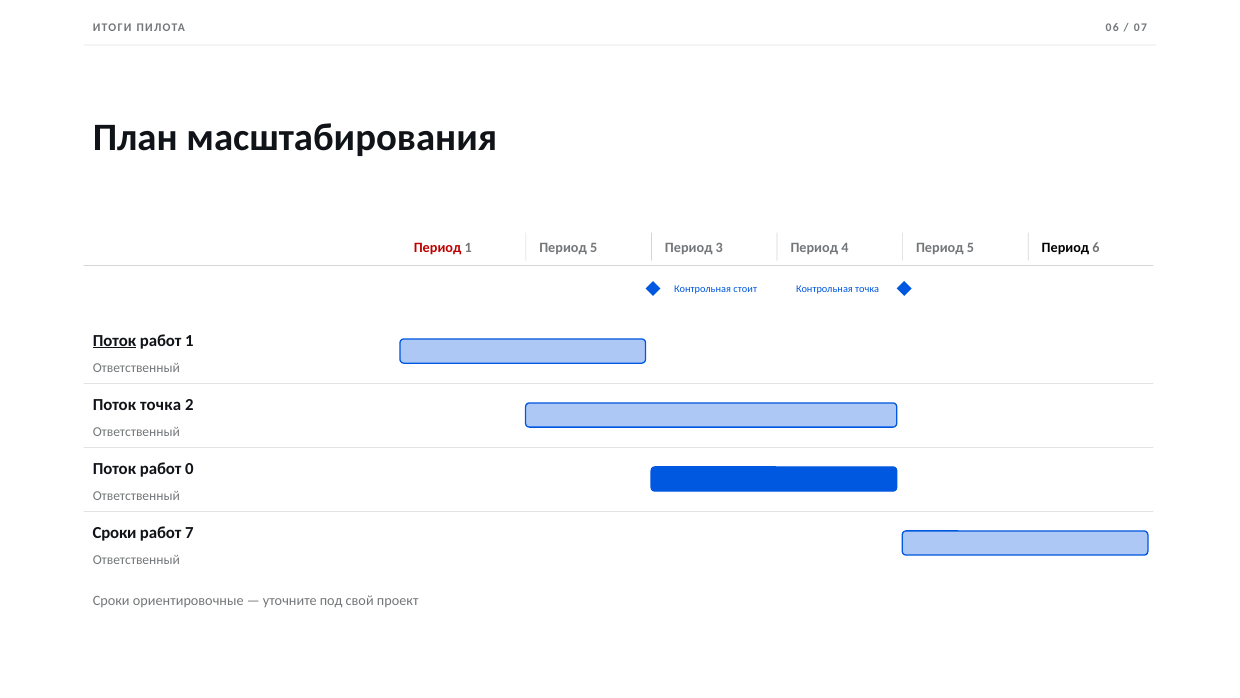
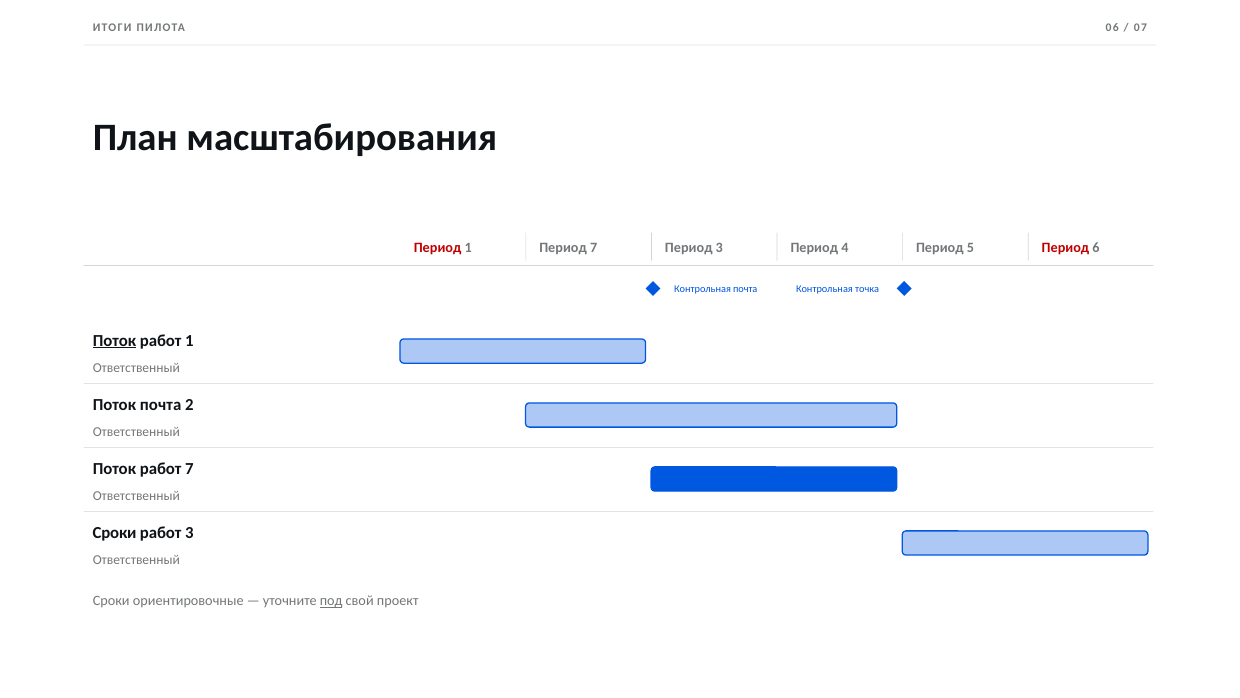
1 Период 5: 5 -> 7 (594, 247)
Период colour: black -> red (1065, 247)
Контрольная стоит: стоит -> почта (745, 289)
Поток точка: точка -> почта (161, 404)
работ 0: 0 -> 7 (189, 468)
работ 7: 7 -> 3 (189, 532)
под underline: none -> present (331, 601)
